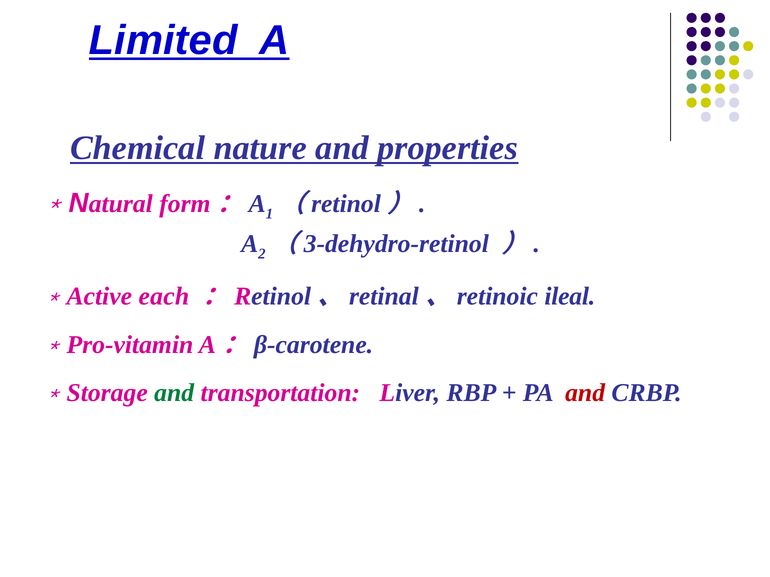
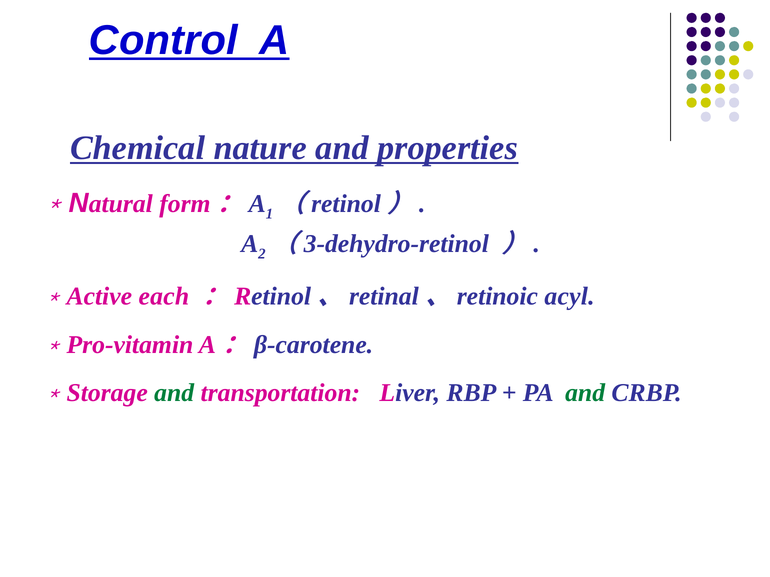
Limited: Limited -> Control (163, 41)
ileal: ileal -> acyl (570, 297)
and colour: red -> green (585, 393)
